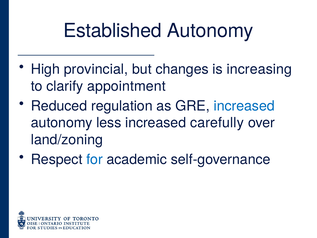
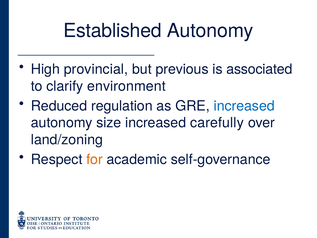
changes: changes -> previous (182, 69)
increasing: increasing -> associated (259, 69)
appointment: appointment -> environment (126, 86)
less: less -> size (109, 123)
for colour: blue -> orange (95, 159)
